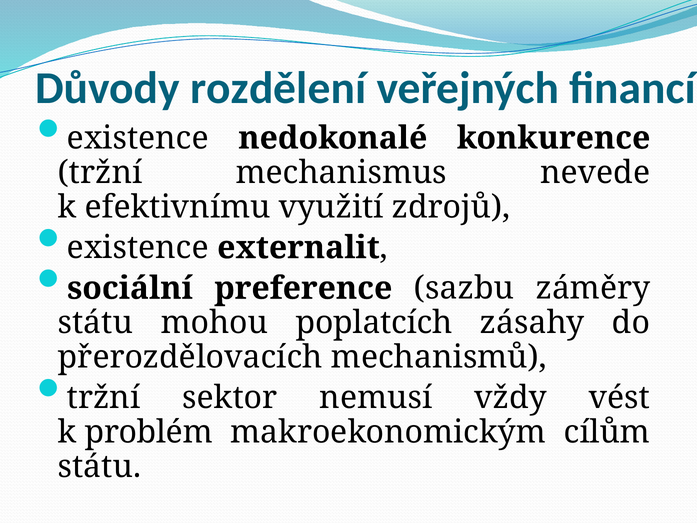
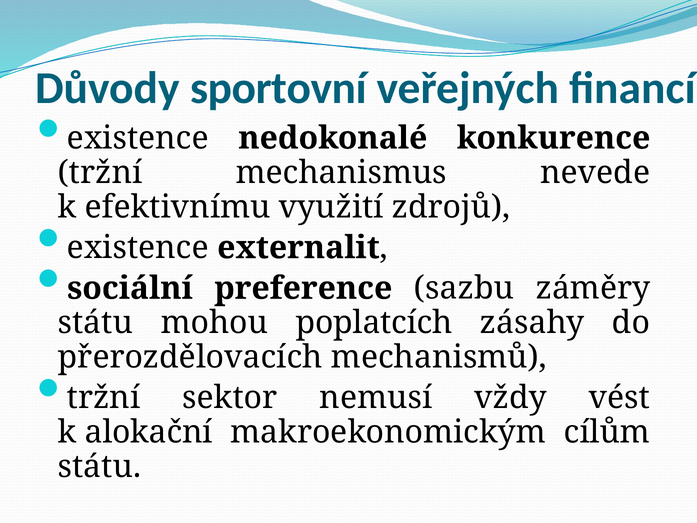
rozdělení: rozdělení -> sportovní (278, 88)
problém: problém -> alokační (149, 432)
